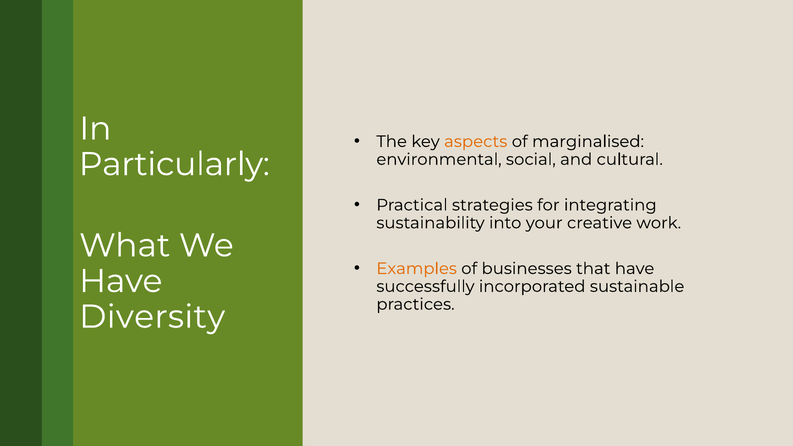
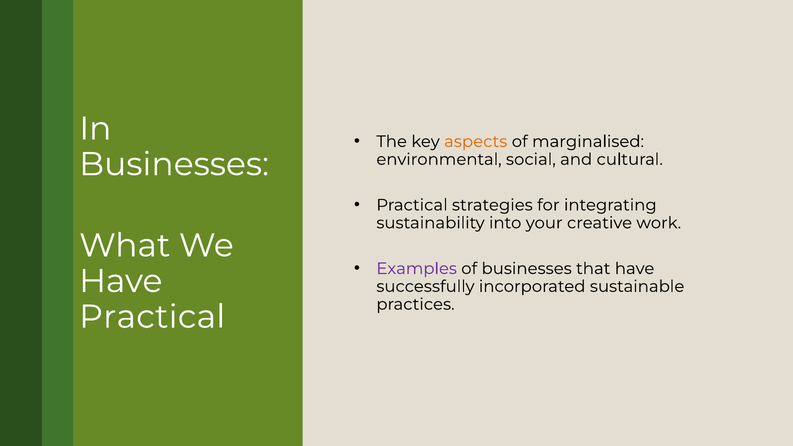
Particularly: Particularly -> Businesses (174, 164)
Examples colour: orange -> purple (417, 269)
Diversity: Diversity -> Practical (152, 317)
